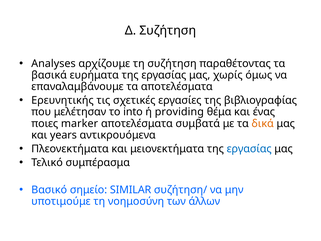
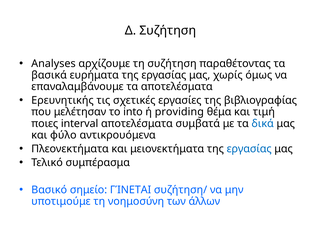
ένας: ένας -> τιμή (264, 112)
marker: marker -> interval (80, 123)
δικά colour: orange -> blue (263, 123)
years: years -> φύλο (63, 135)
SIMILAR: SIMILAR -> ΓΊΝΕΤΑΙ (131, 190)
